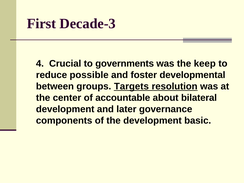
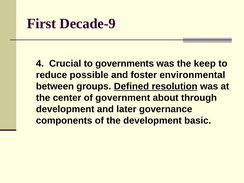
Decade-3: Decade-3 -> Decade-9 (88, 24)
developmental: developmental -> environmental (192, 75)
Targets: Targets -> Defined (131, 86)
accountable: accountable -> government (123, 98)
bilateral: bilateral -> through (199, 98)
